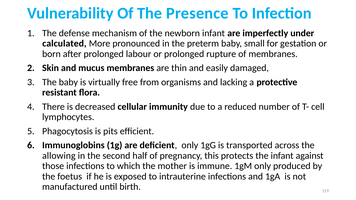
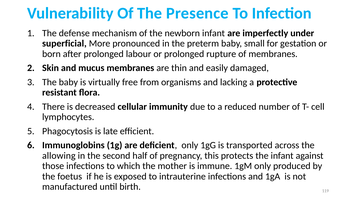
calculated: calculated -> superficial (64, 44)
pits: pits -> late (110, 131)
